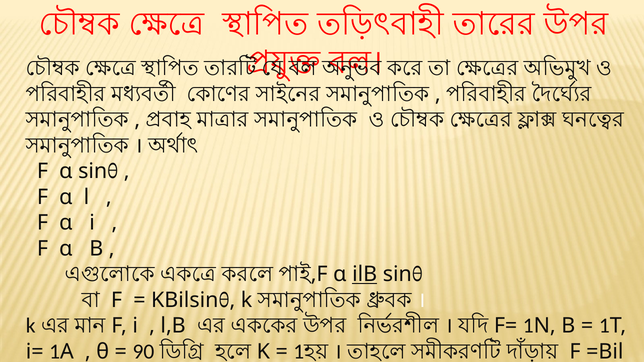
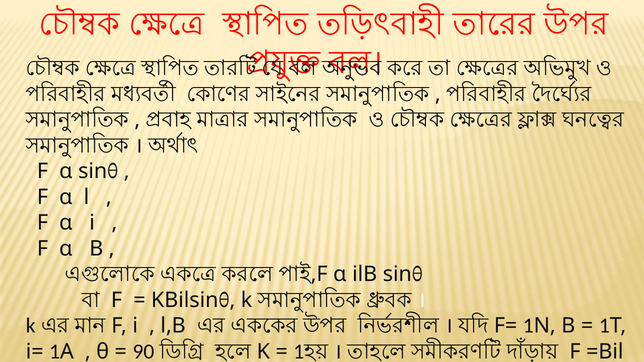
ilB underline: present -> none (365, 274)
